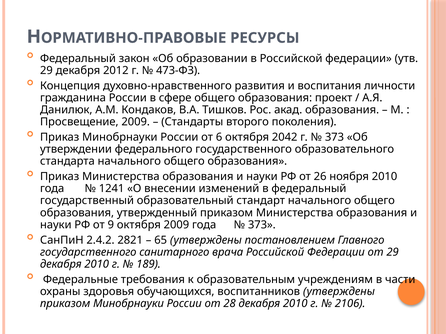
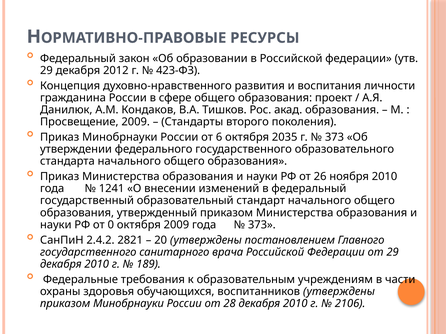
473-ФЗ: 473-ФЗ -> 423-ФЗ (178, 70)
2042: 2042 -> 2035 (285, 137)
9: 9 -> 0 (111, 225)
65: 65 -> 20 (161, 240)
